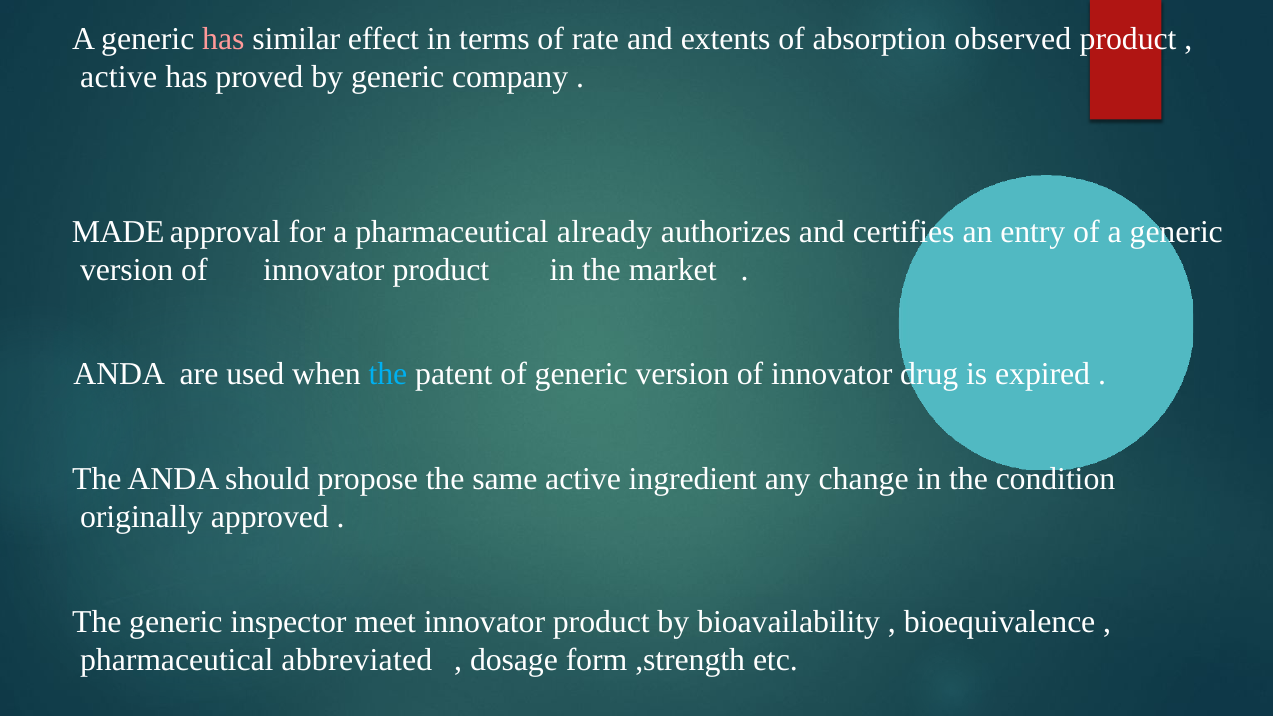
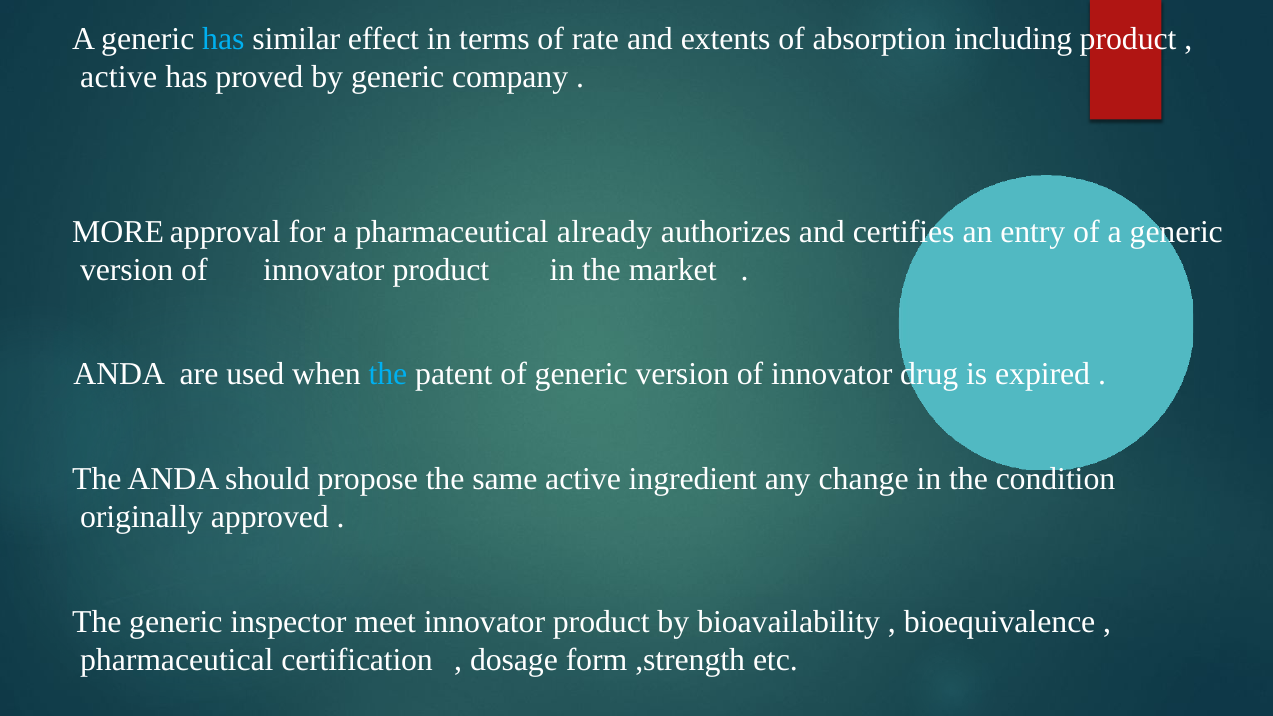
has colour: pink -> light blue (223, 39)
observed: observed -> including (1013, 39)
MADE: MADE -> MORE (118, 232)
abbreviated: abbreviated -> certification (357, 660)
